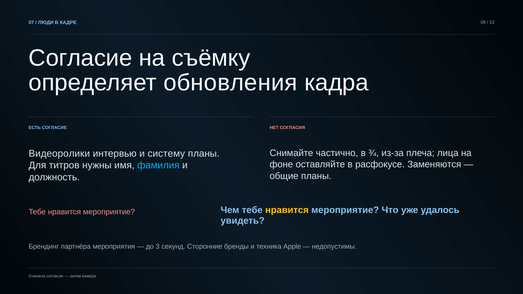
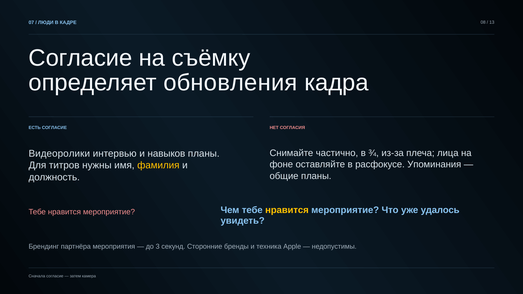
систему: систему -> навыков (166, 154)
Заменяются: Заменяются -> Упоминания (434, 165)
фамилия colour: light blue -> yellow (158, 165)
